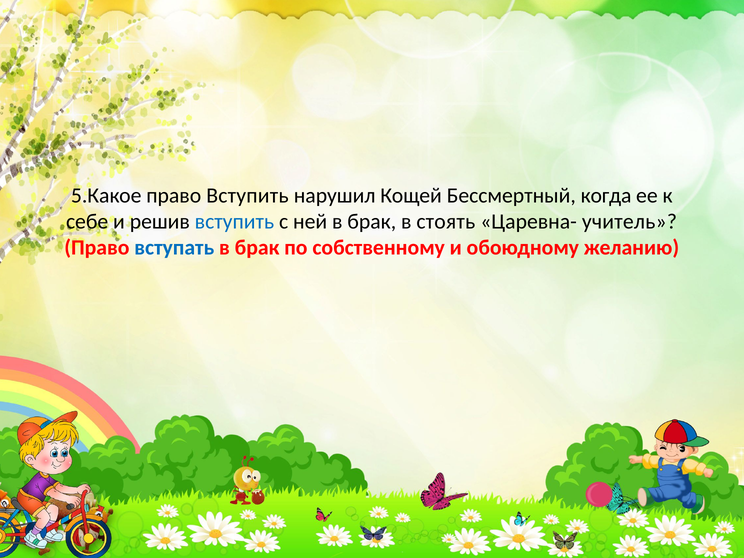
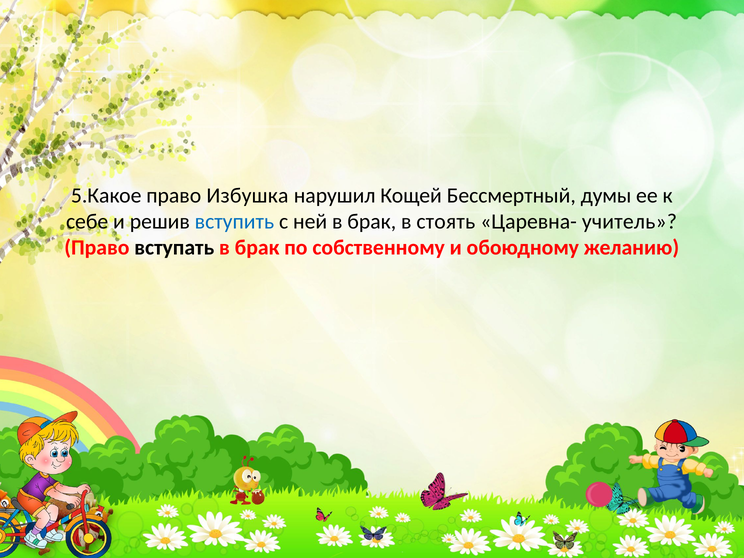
право Вступить: Вступить -> Избушка (247, 196)
когда: когда -> думы (606, 196)
вступать colour: blue -> black (174, 248)
